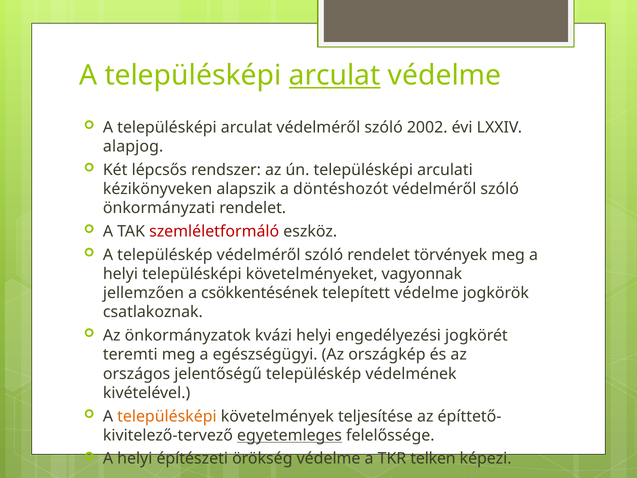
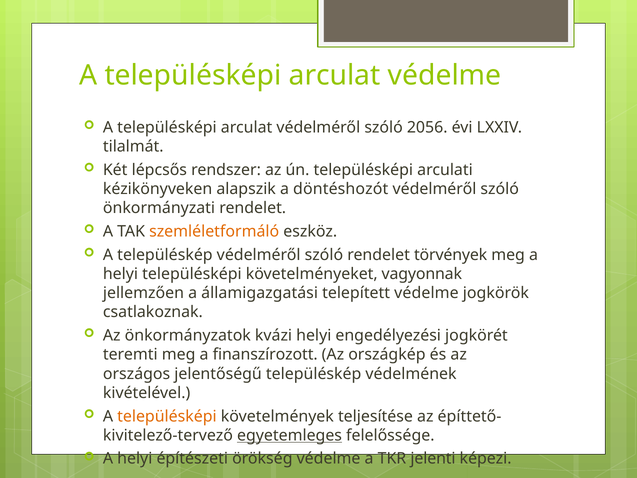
arculat underline: present -> none (335, 75)
2002: 2002 -> 2056 (427, 127)
alapjog: alapjog -> tilalmát (133, 146)
szemléletformáló colour: red -> orange (214, 231)
csökkentésének: csökkentésének -> államigazgatási (260, 293)
egészségügyi: egészségügyi -> finanszírozott (265, 354)
telken: telken -> jelenti (433, 459)
